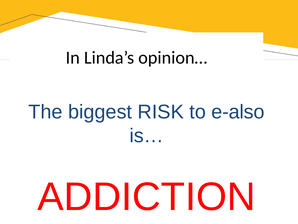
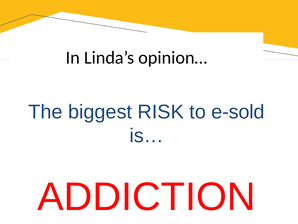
e-also: e-also -> e-sold (238, 112)
